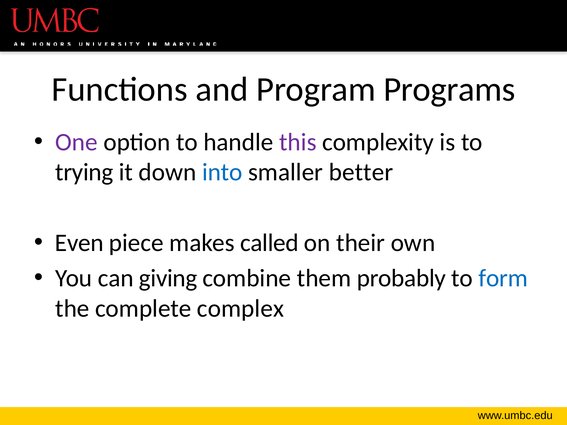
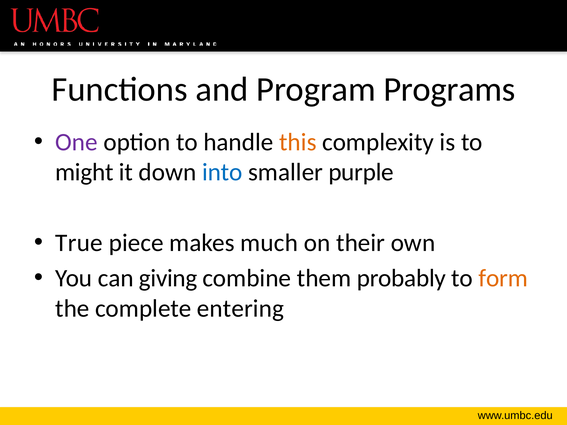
this colour: purple -> orange (298, 142)
trying: trying -> might (84, 172)
better: better -> purple (361, 172)
Even: Even -> True (79, 243)
called: called -> much (269, 243)
form colour: blue -> orange (503, 278)
complex: complex -> entering (240, 309)
